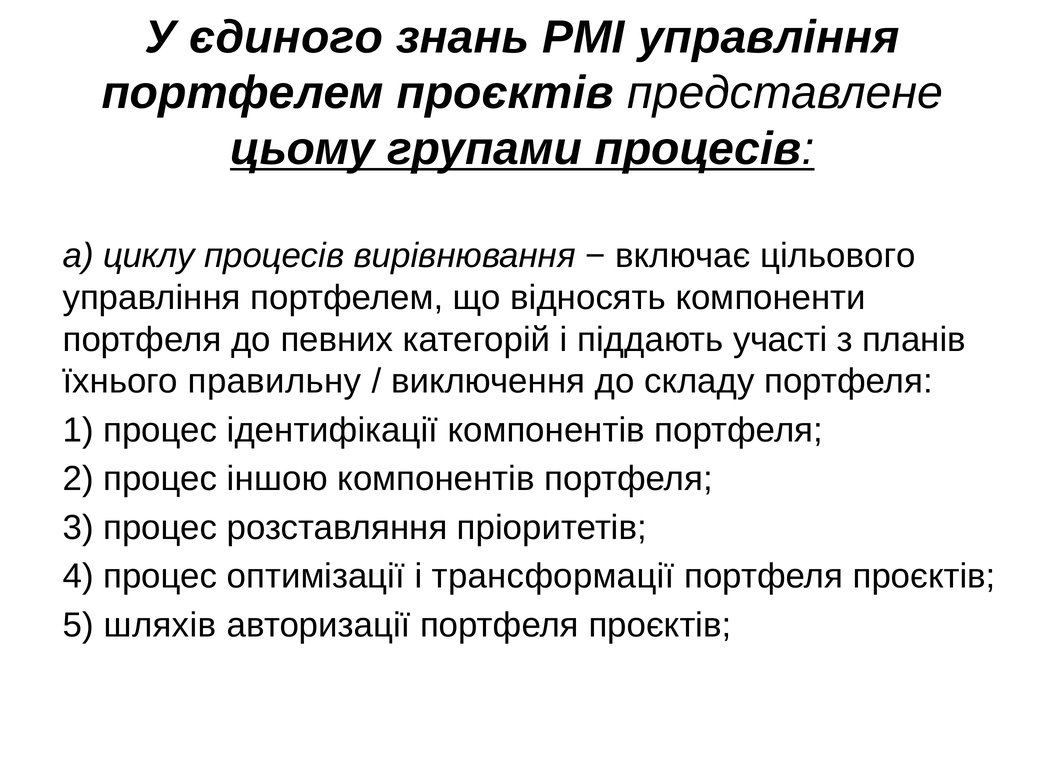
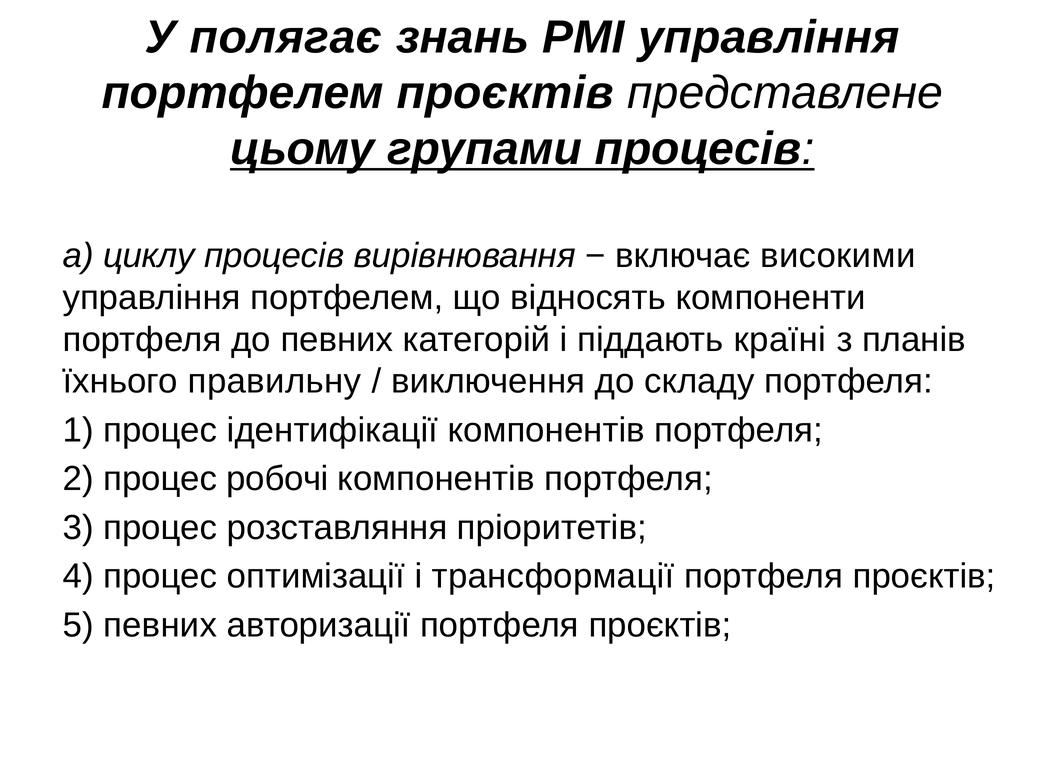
єдиного: єдиного -> полягає (286, 37)
цільового: цільового -> високими (838, 256)
участі: участі -> країні (780, 339)
іншою: іншою -> робочі (278, 479)
5 шляхів: шляхів -> певних (160, 625)
